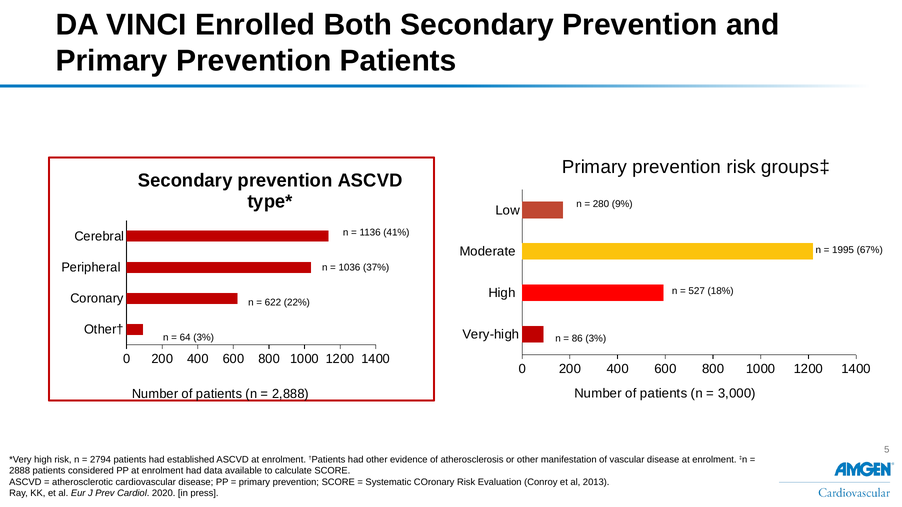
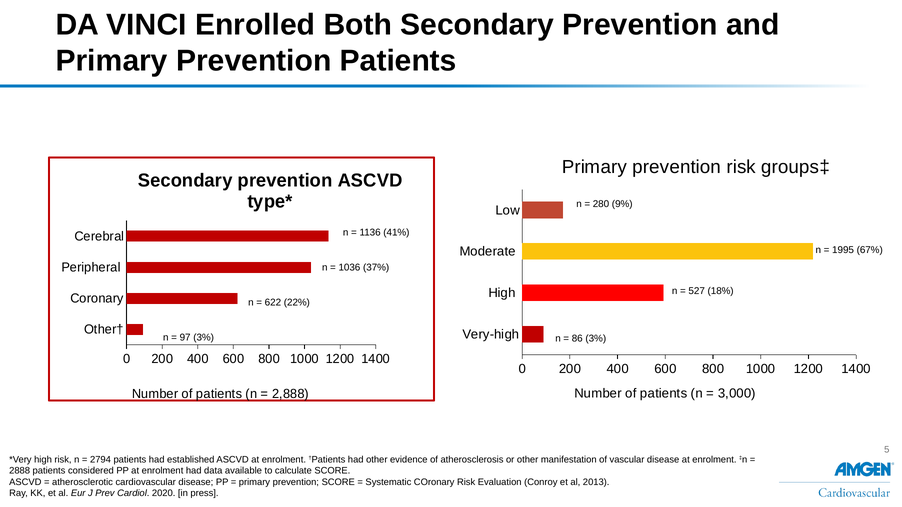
64: 64 -> 97 (185, 338)
